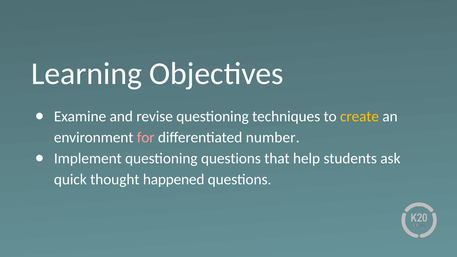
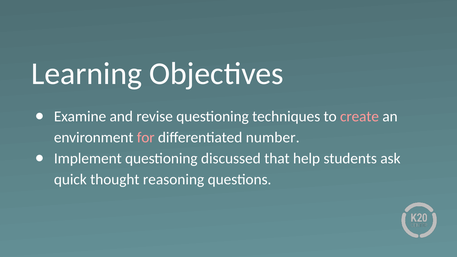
create colour: yellow -> pink (360, 116)
questioning questions: questions -> discussed (231, 159)
happened: happened -> reasoning (174, 180)
